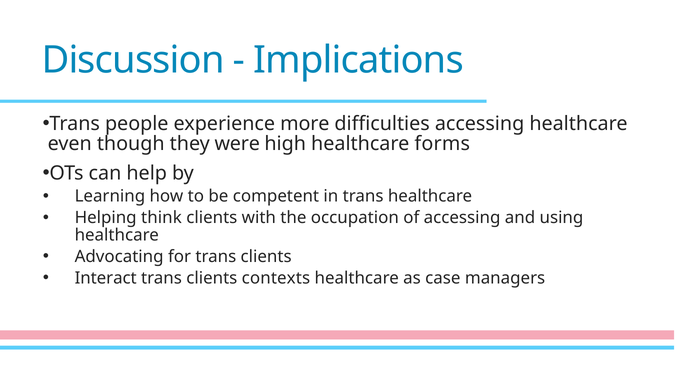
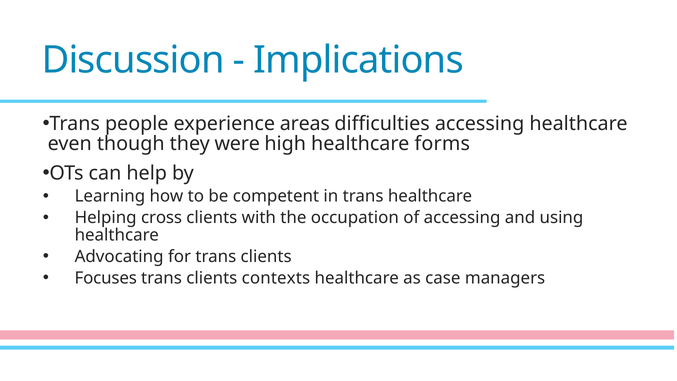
more: more -> areas (305, 124)
think: think -> cross (162, 218)
Interact: Interact -> Focuses (106, 278)
